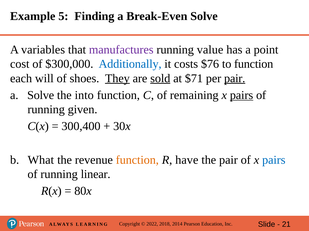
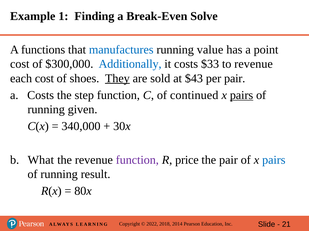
5: 5 -> 1 (63, 16)
variables: variables -> functions (43, 50)
manufactures colour: purple -> blue (121, 50)
$76: $76 -> $33 (210, 64)
to function: function -> revenue (254, 64)
each will: will -> cost (44, 79)
sold underline: present -> none (160, 79)
$71: $71 -> $43 (194, 79)
pair underline: present -> none (235, 79)
a Solve: Solve -> Costs (41, 95)
into: into -> step (84, 95)
remaining: remaining -> continued (194, 95)
300,400: 300,400 -> 340,000 (81, 127)
function colour: orange -> purple (137, 160)
have: have -> price (187, 160)
linear: linear -> result (96, 175)
